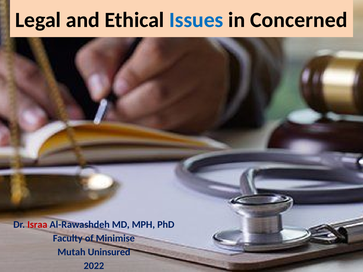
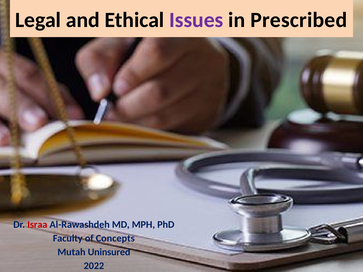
Issues colour: blue -> purple (196, 20)
Concerned: Concerned -> Prescribed (299, 20)
Minimise: Minimise -> Concepts (115, 239)
